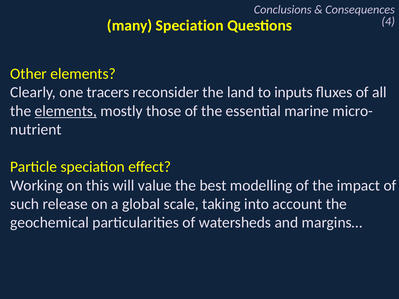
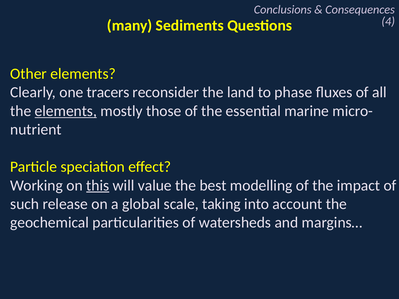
many Speciation: Speciation -> Sediments (190, 26)
inputs: inputs -> phase (293, 92)
this underline: none -> present (98, 186)
